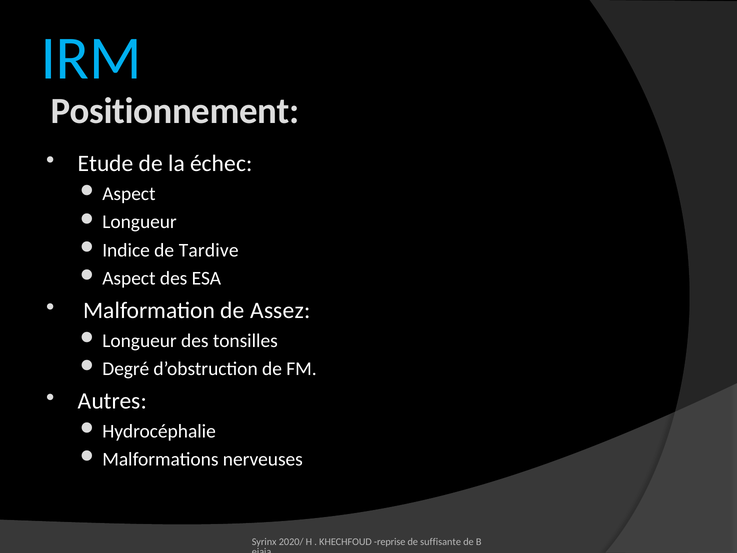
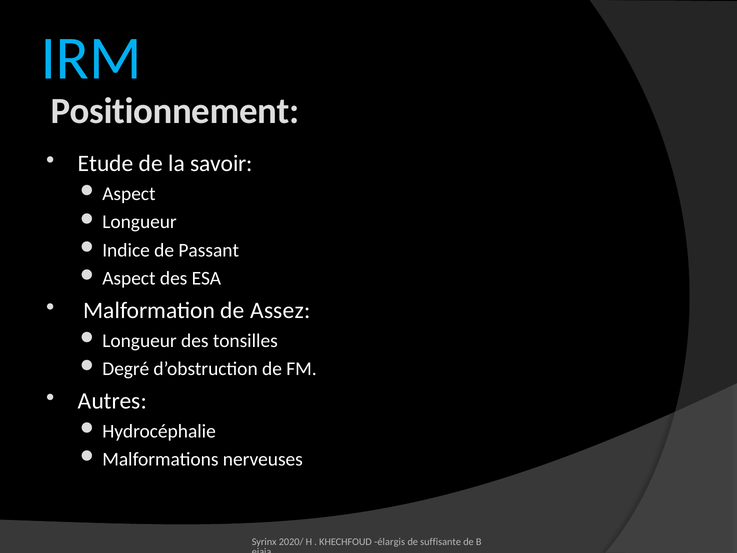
échec: échec -> savoir (221, 163)
Tardive: Tardive -> Passant (209, 250)
reprise: reprise -> élargis (390, 541)
